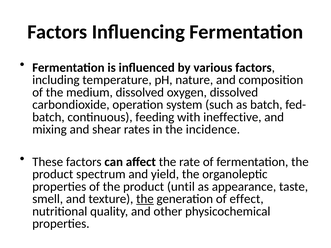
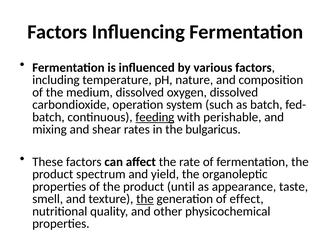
feeding underline: none -> present (155, 117)
ineffective: ineffective -> perishable (232, 117)
incidence: incidence -> bulgaricus (213, 130)
